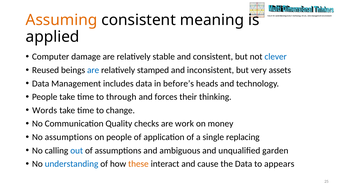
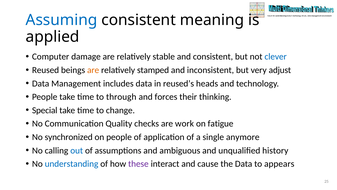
Assuming colour: orange -> blue (62, 20)
are colour: blue -> orange (93, 70)
assets: assets -> adjust (280, 70)
before’s: before’s -> reused’s (179, 83)
Words: Words -> Special (45, 110)
money: money -> fatigue (221, 123)
No assumptions: assumptions -> synchronized (69, 137)
replacing: replacing -> anymore (243, 137)
garden: garden -> history (275, 150)
these colour: orange -> purple (138, 164)
